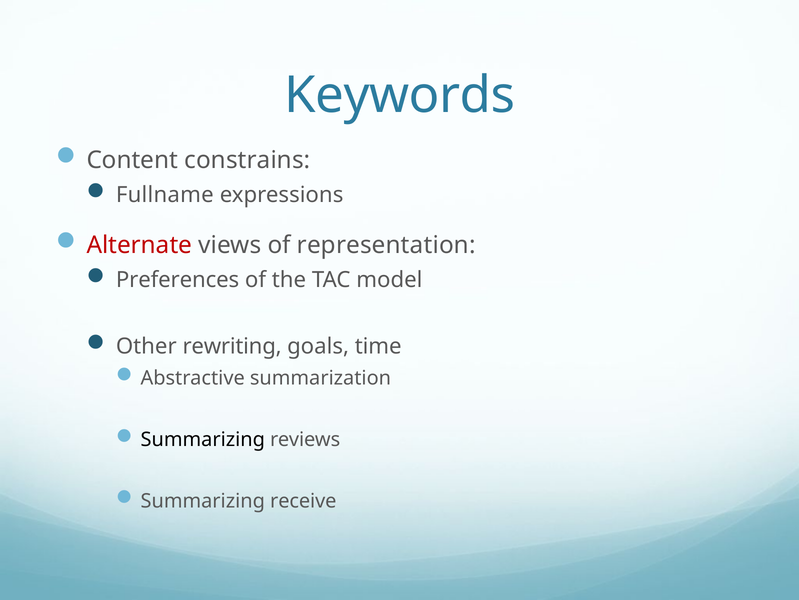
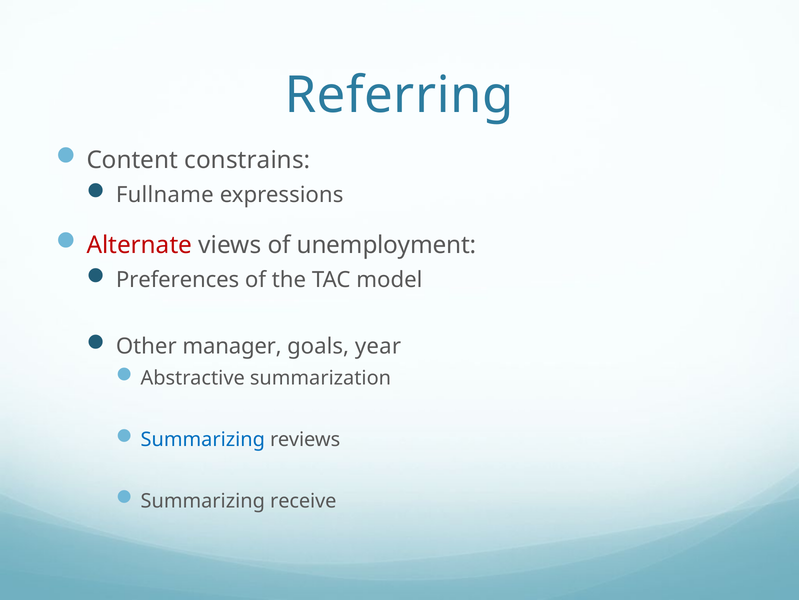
Keywords: Keywords -> Referring (399, 95)
representation: representation -> unemployment (386, 245)
rewriting: rewriting -> manager (232, 346)
time: time -> year (378, 346)
Summarizing colour: black -> blue (203, 439)
